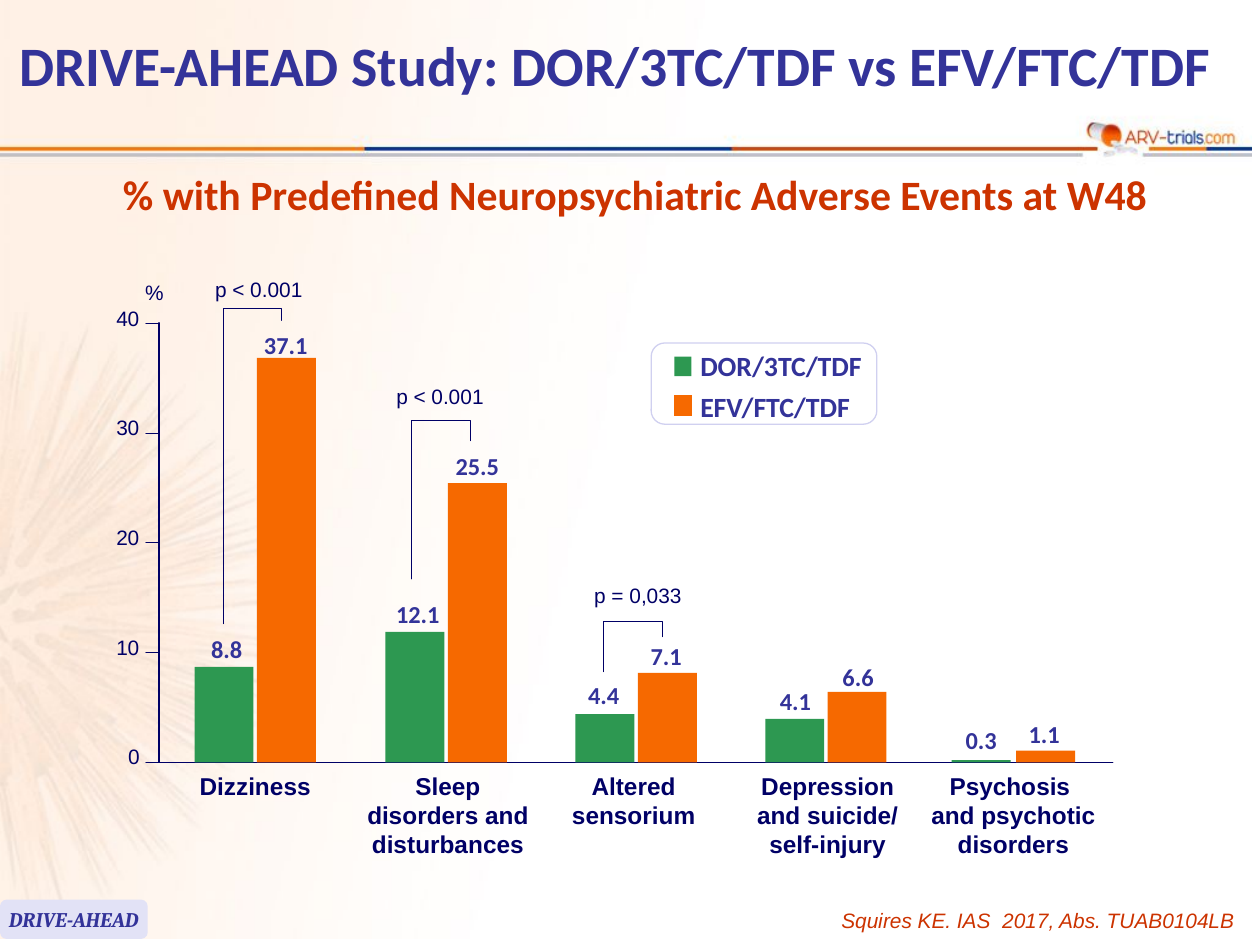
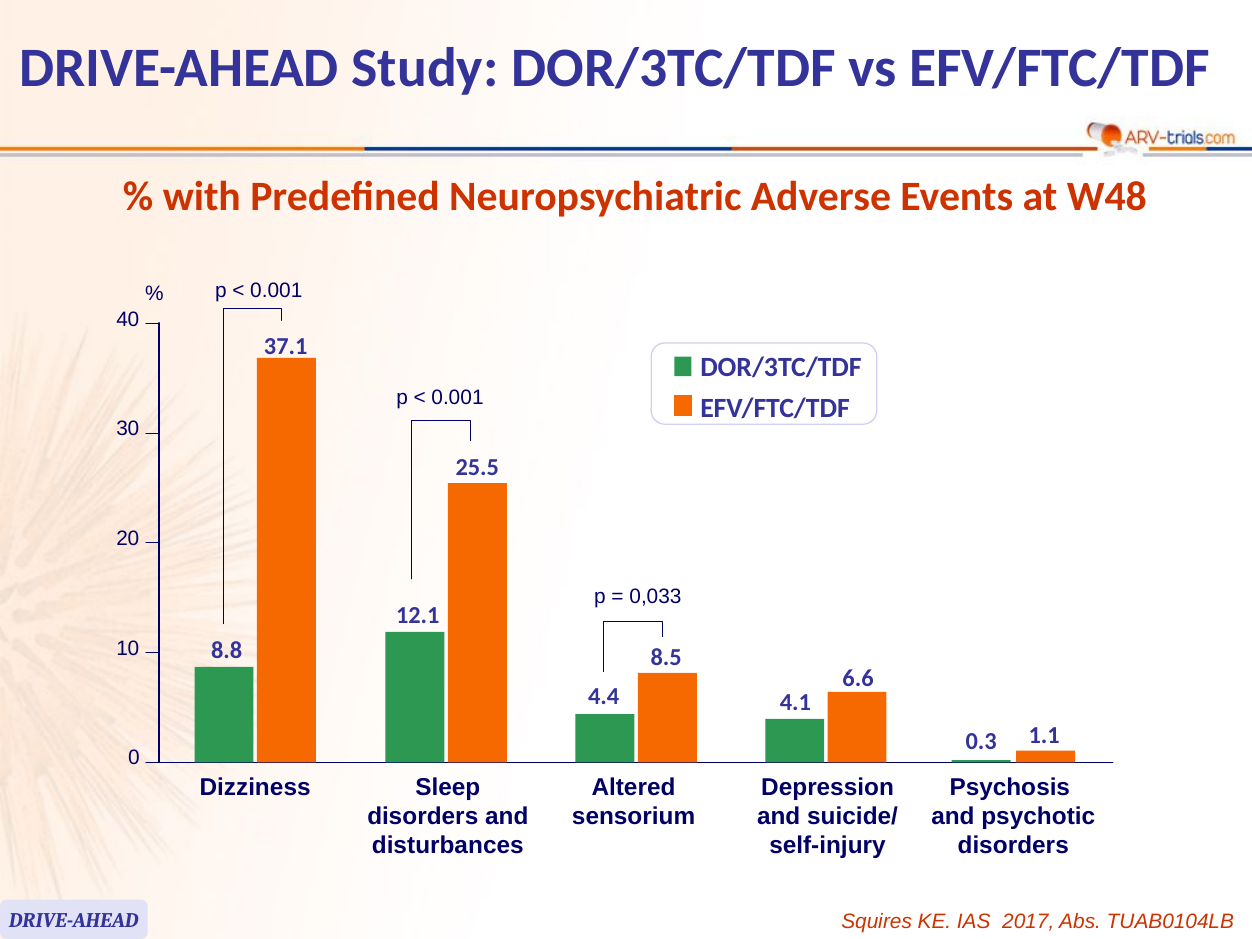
7.1: 7.1 -> 8.5 (666, 658)
